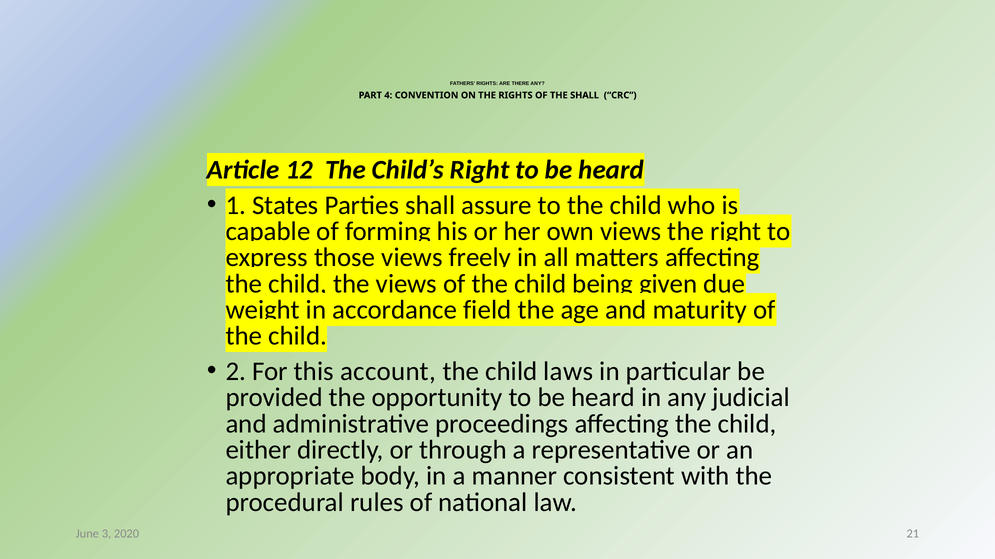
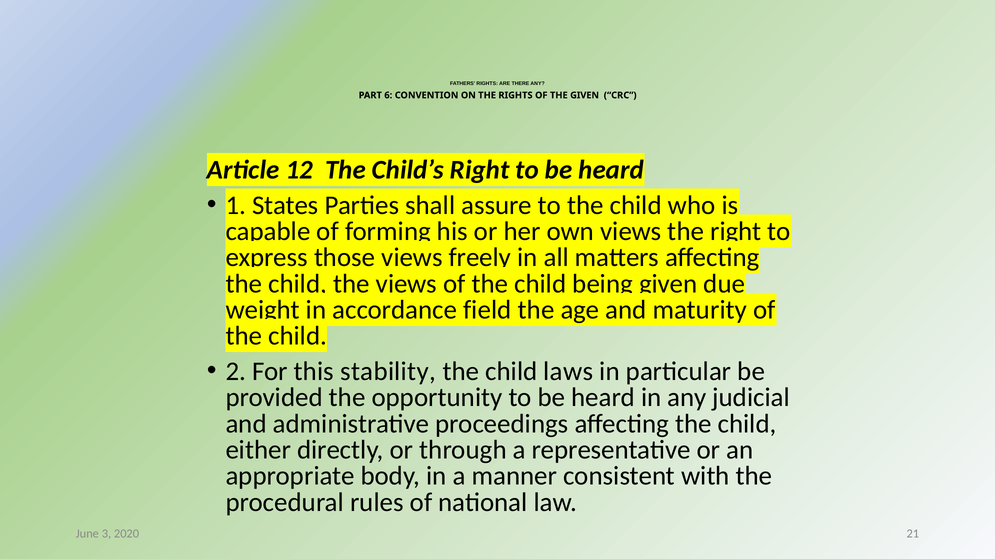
4: 4 -> 6 (388, 95)
THE SHALL: SHALL -> GIVEN (585, 95)
account: account -> stability (388, 372)
